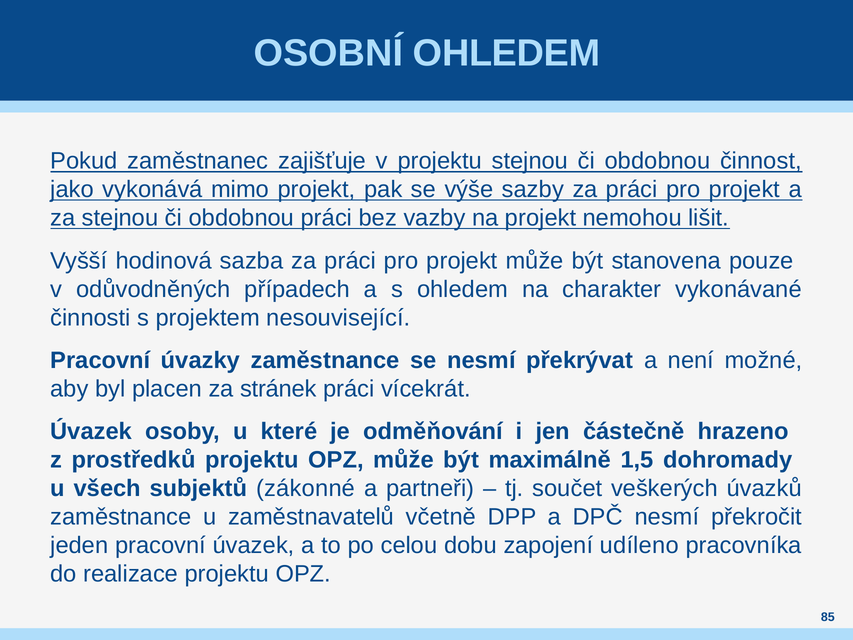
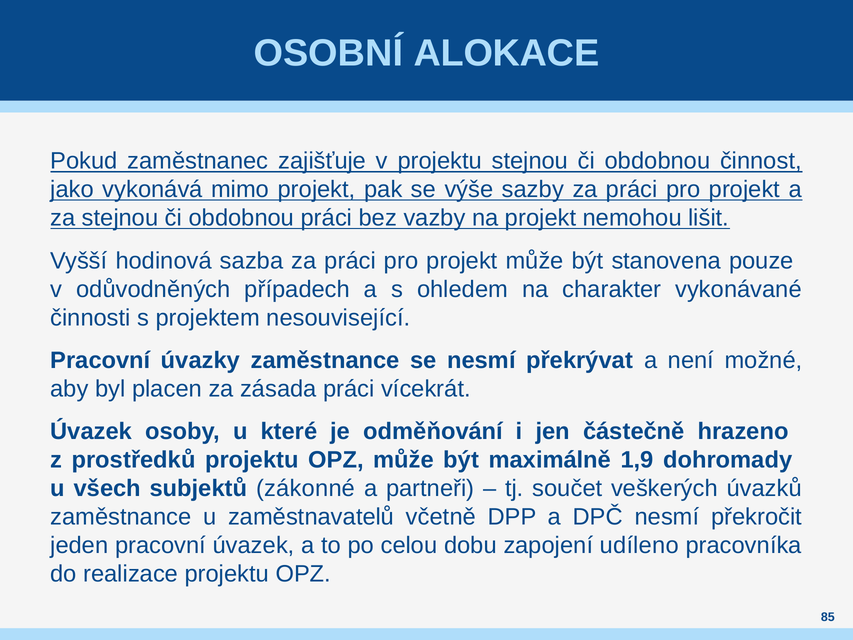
OSOBNÍ OHLEDEM: OHLEDEM -> ALOKACE (507, 53)
stránek: stránek -> zásada (278, 389)
1,5: 1,5 -> 1,9 (637, 460)
